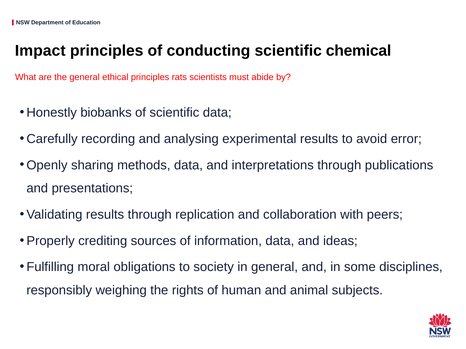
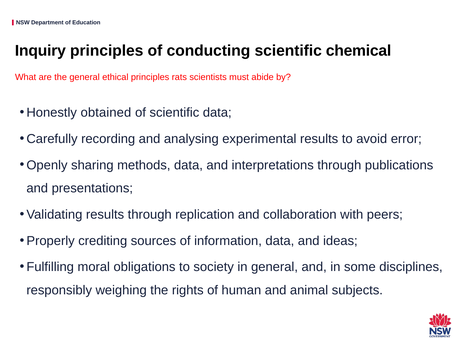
Impact: Impact -> Inquiry (40, 51)
biobanks: biobanks -> obtained (106, 113)
